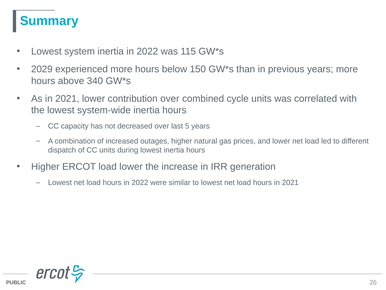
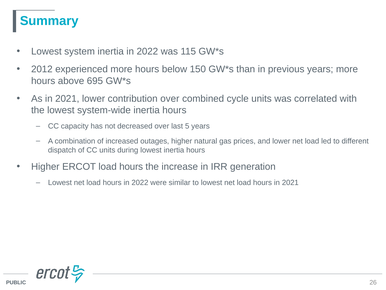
2029: 2029 -> 2012 (42, 69)
340: 340 -> 695 (95, 81)
ERCOT load lower: lower -> hours (131, 166)
